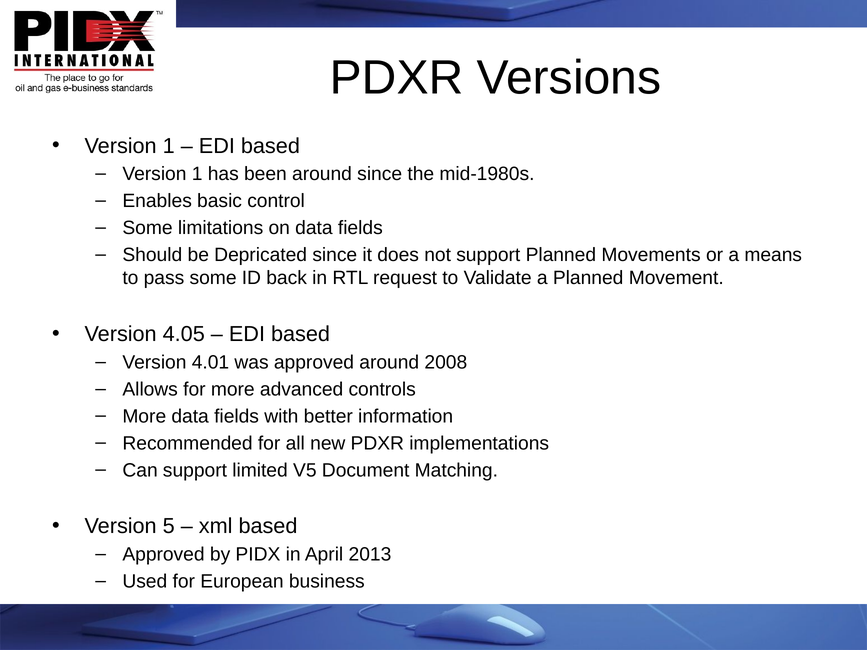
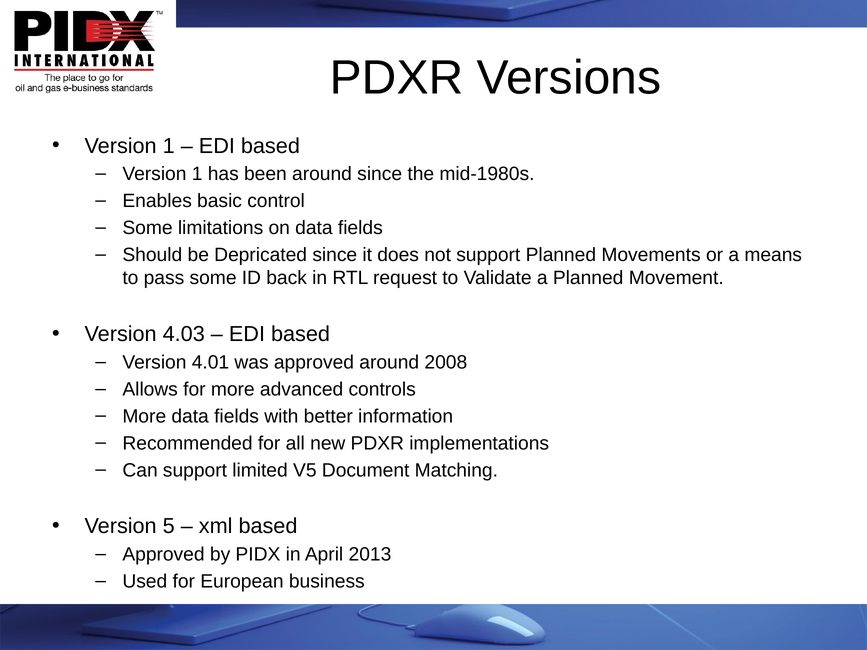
4.05: 4.05 -> 4.03 (184, 334)
